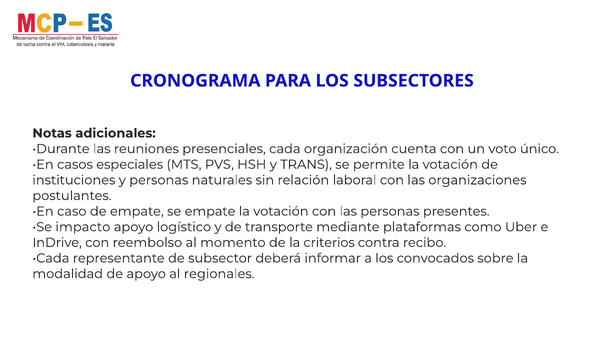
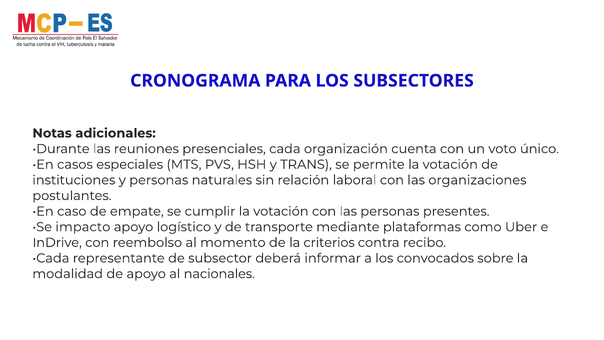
se empate: empate -> cumplir (210, 211)
regionales: regionales -> nacionales (219, 274)
